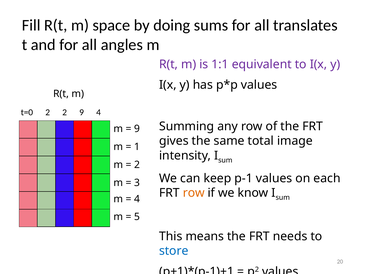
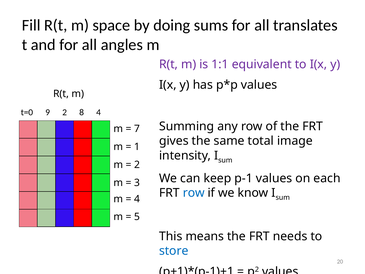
t=0 2: 2 -> 9 (48, 112)
2 9: 9 -> 8 (82, 112)
9: 9 -> 7 (137, 129)
row colour: orange -> blue (194, 193)
